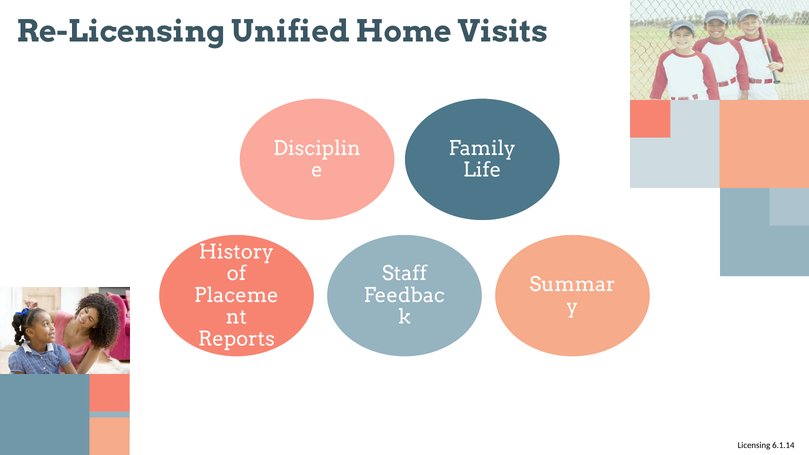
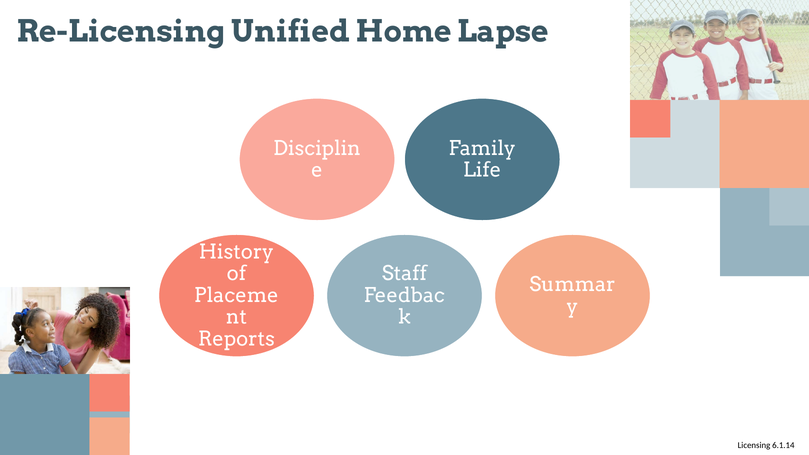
Visits: Visits -> Lapse (503, 32)
